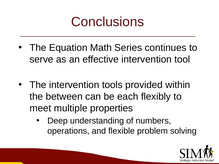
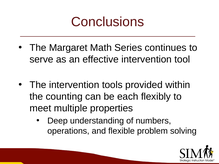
Equation: Equation -> Margaret (68, 48)
between: between -> counting (64, 97)
